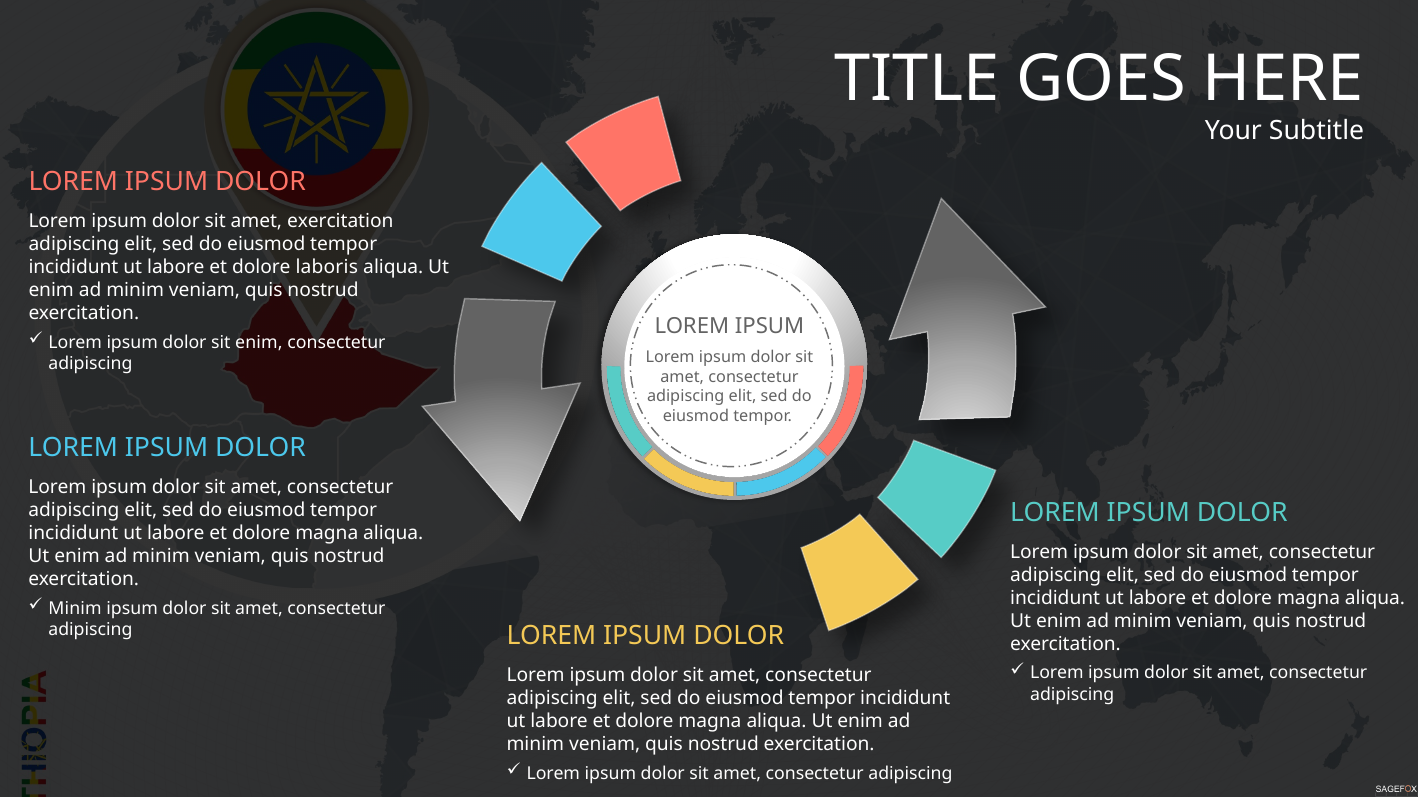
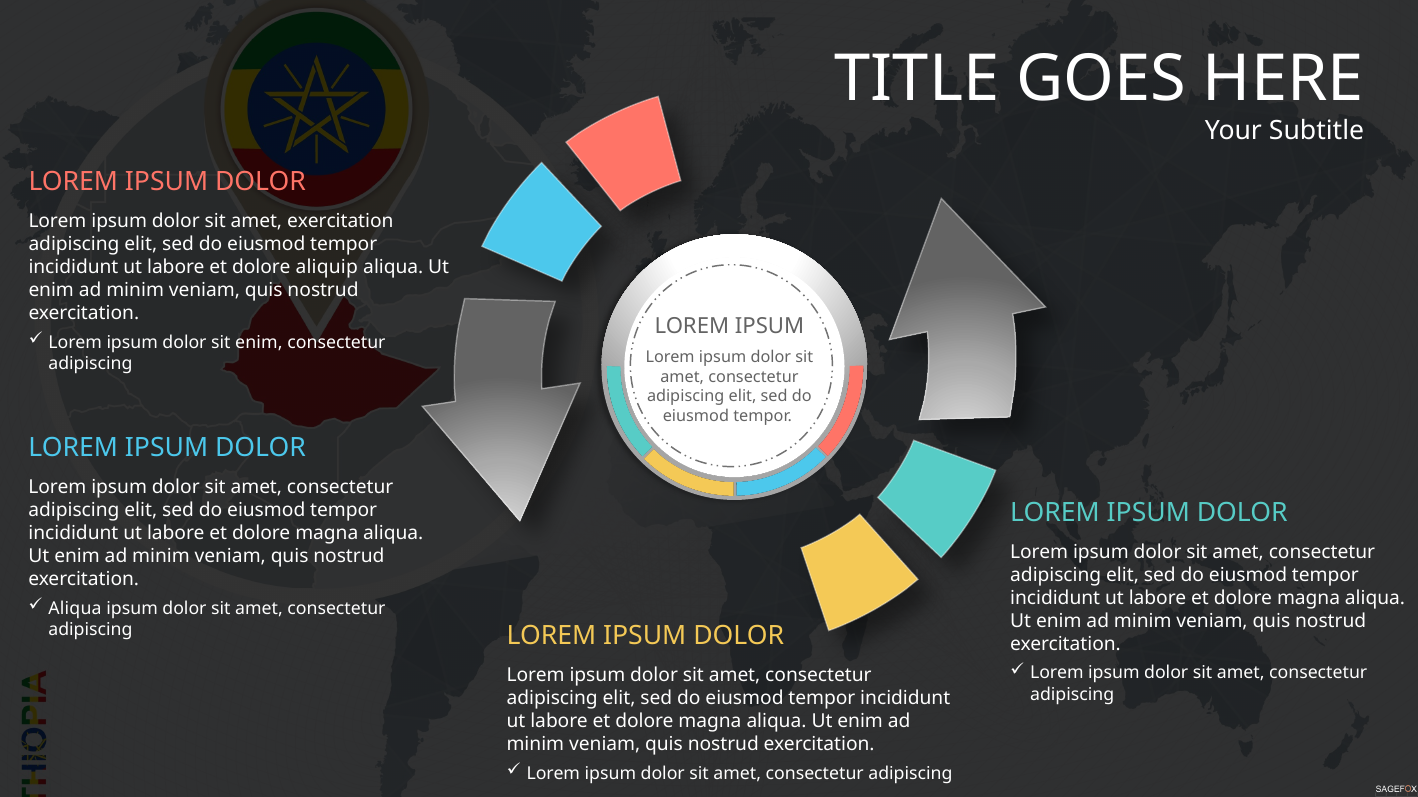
laboris: laboris -> aliquip (327, 267)
Minim: Minim -> Aliqua (75, 609)
